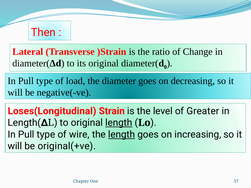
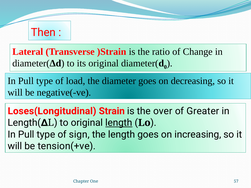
level: level -> over (163, 111)
wire: wire -> sign (79, 135)
length underline: present -> none (122, 135)
original(+ve: original(+ve -> tension(+ve (67, 146)
